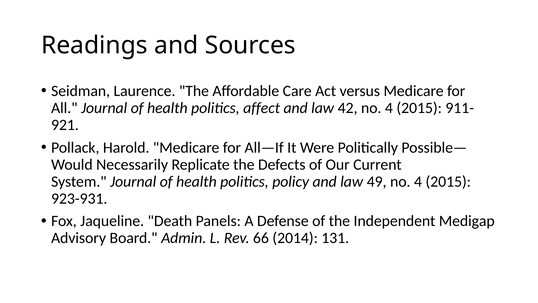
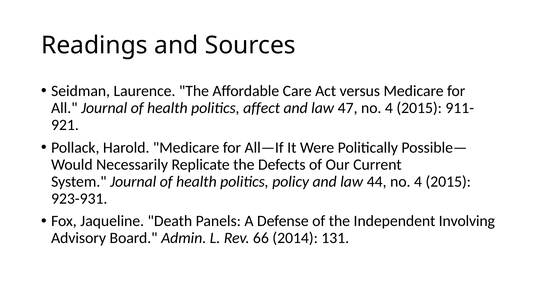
42: 42 -> 47 (348, 108)
49: 49 -> 44 (377, 181)
Medigap: Medigap -> Involving (467, 221)
